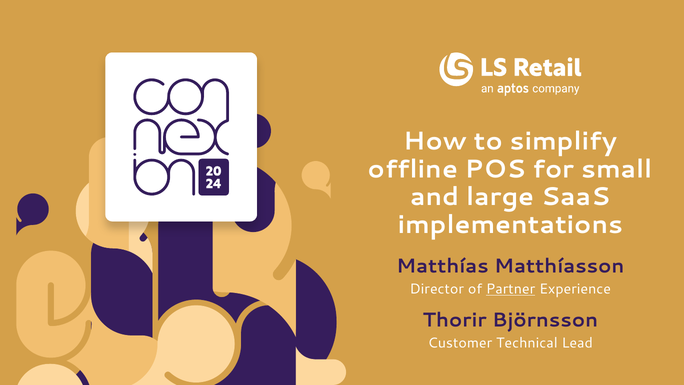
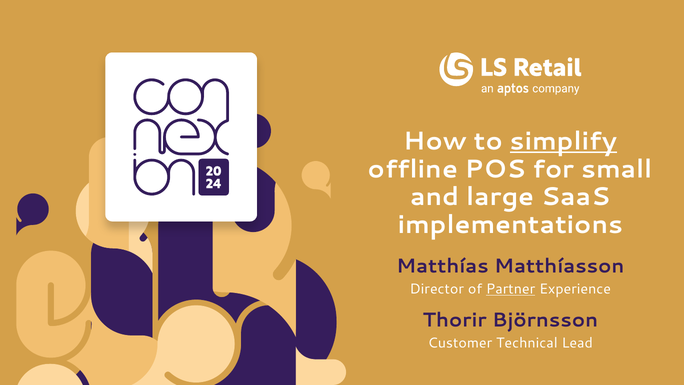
simplify underline: none -> present (563, 141)
